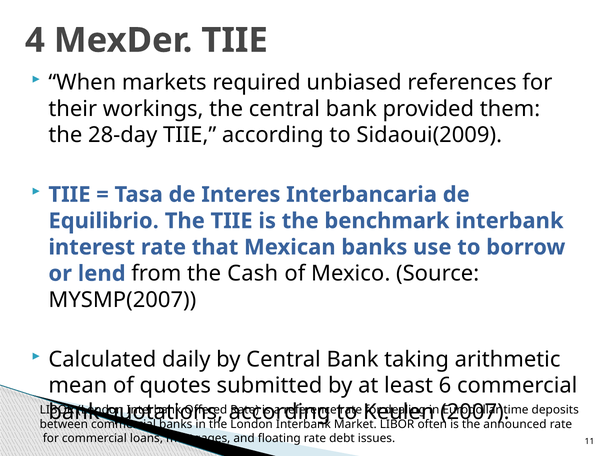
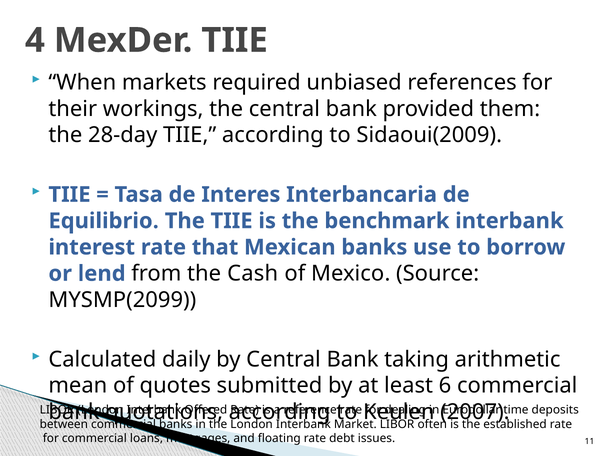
MYSMP(2007: MYSMP(2007 -> MYSMP(2099 (122, 300)
announced: announced -> established (515, 425)
